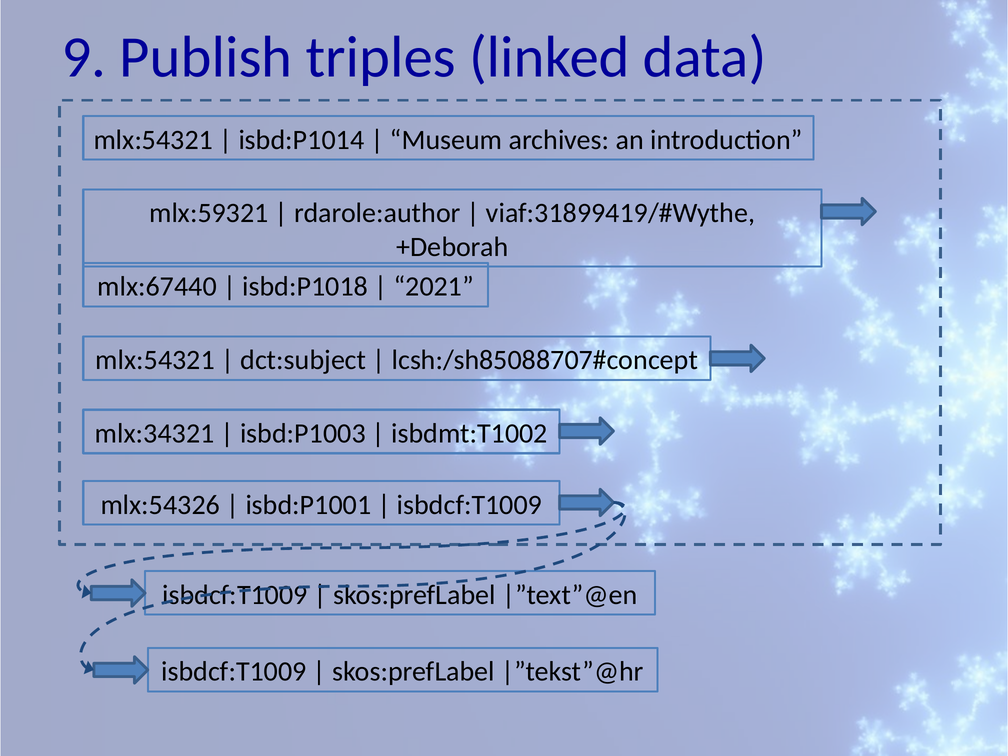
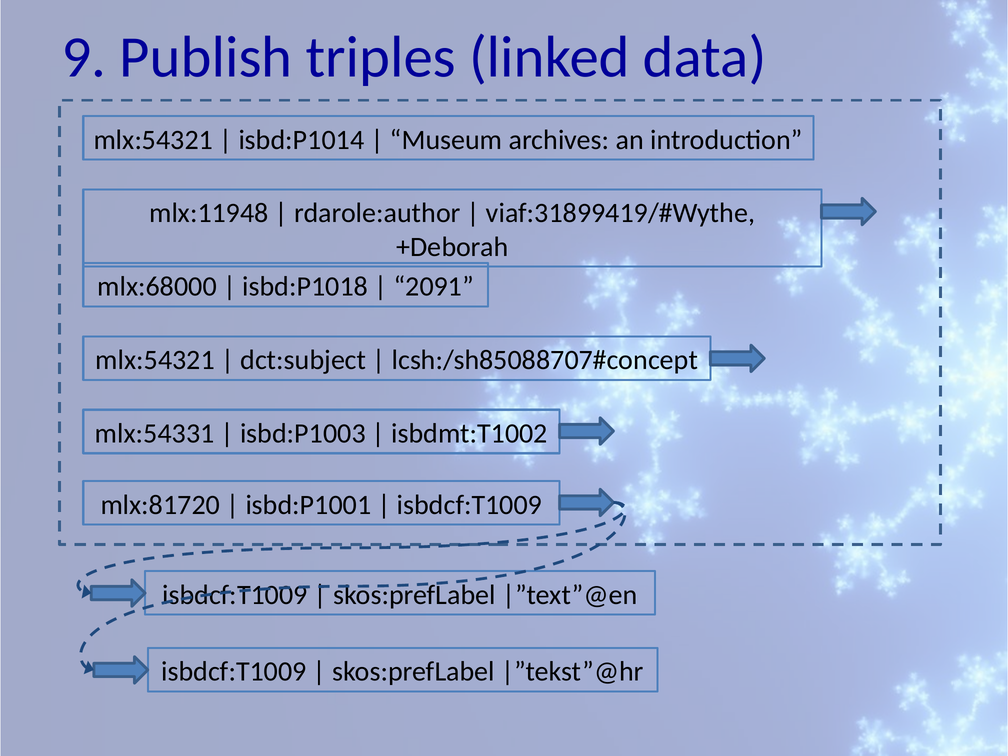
mlx:59321: mlx:59321 -> mlx:11948 (209, 213)
mlx:67440: mlx:67440 -> mlx:68000 (157, 287)
2021: 2021 -> 2091 (434, 287)
mlx:34321: mlx:34321 -> mlx:54331 (155, 433)
mlx:54326: mlx:54326 -> mlx:81720 (160, 505)
